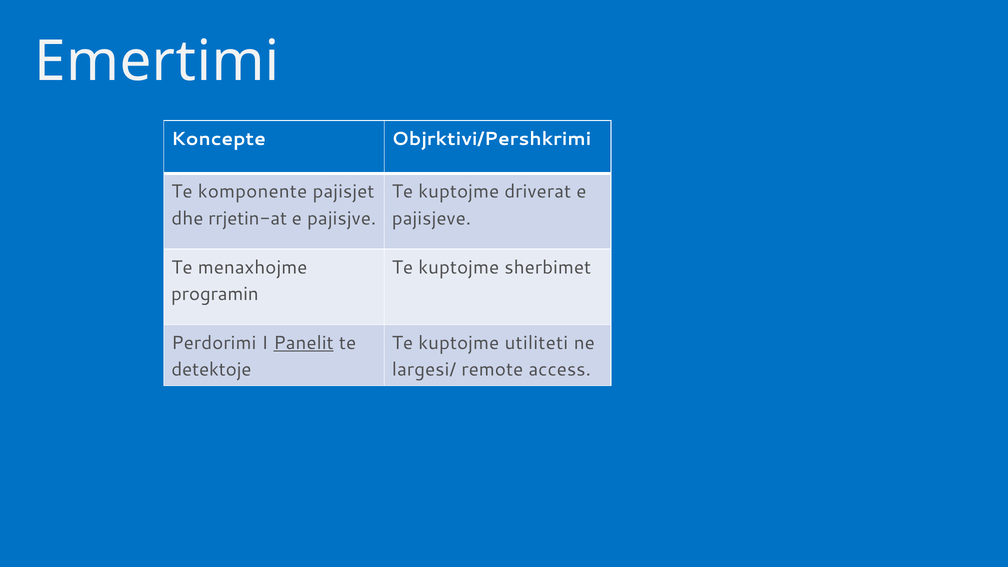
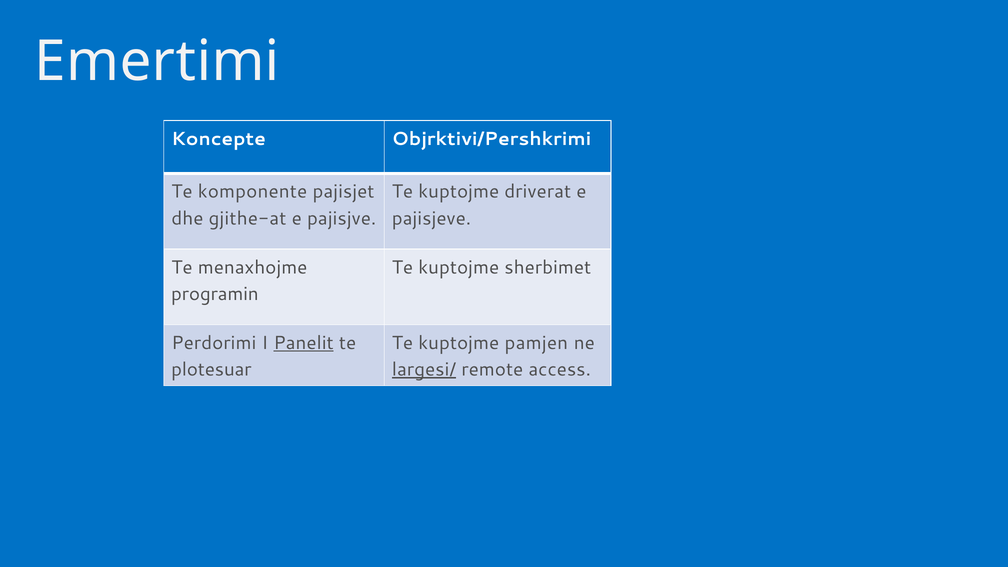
rrjetin-at: rrjetin-at -> gjithe-at (247, 218)
utiliteti: utiliteti -> pamjen (536, 343)
detektoje: detektoje -> plotesuar (211, 370)
largesi/ underline: none -> present (424, 370)
